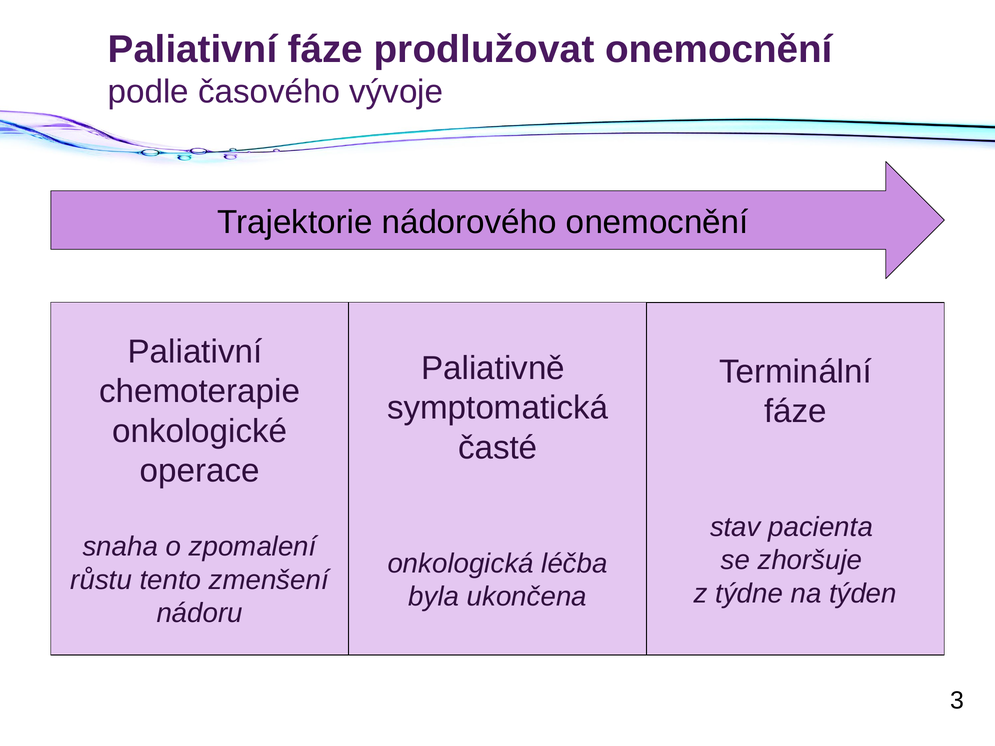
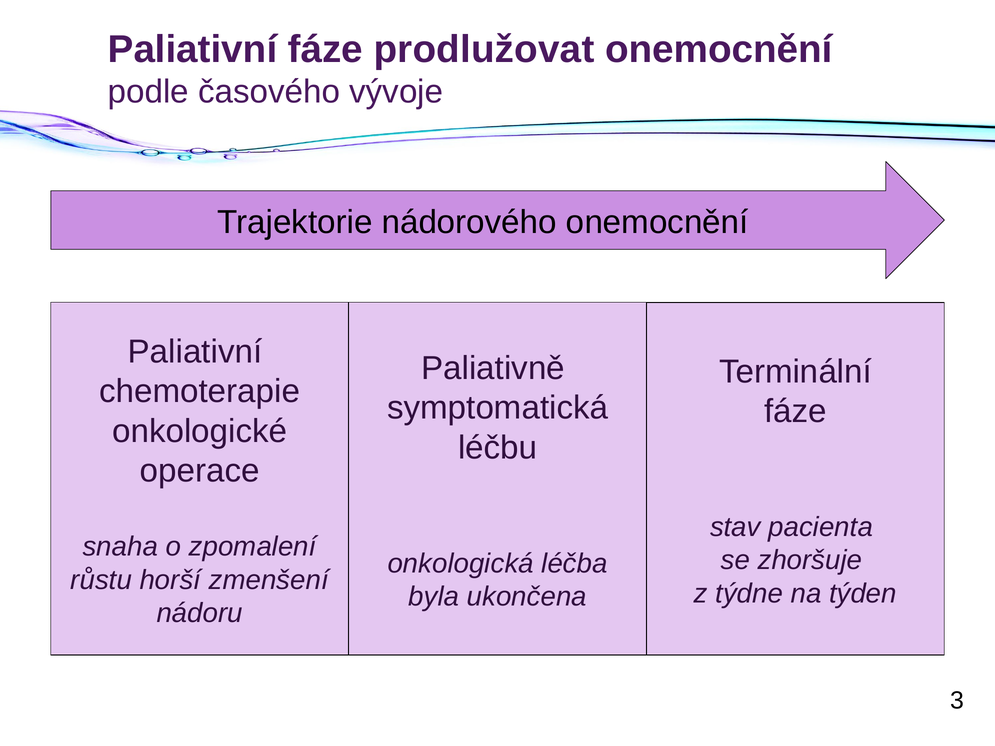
časté: časté -> léčbu (498, 448)
tento: tento -> horší (170, 580)
